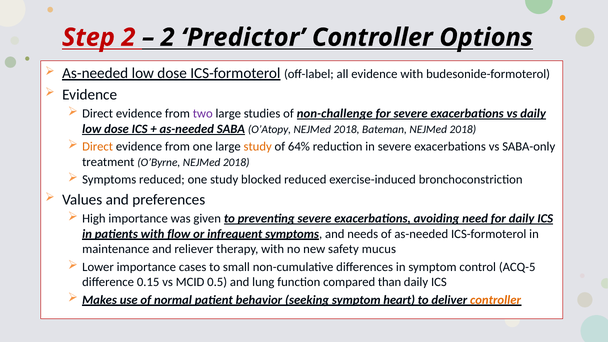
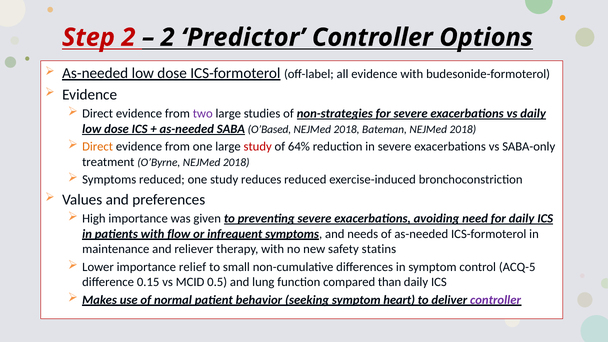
non-challenge: non-challenge -> non-strategies (335, 114)
O’Atopy: O’Atopy -> O’Based (269, 129)
study colour: orange -> red (258, 147)
blocked: blocked -> reduces (261, 180)
mucus: mucus -> statins (379, 249)
cases: cases -> relief (193, 267)
controller colour: orange -> purple (496, 300)
